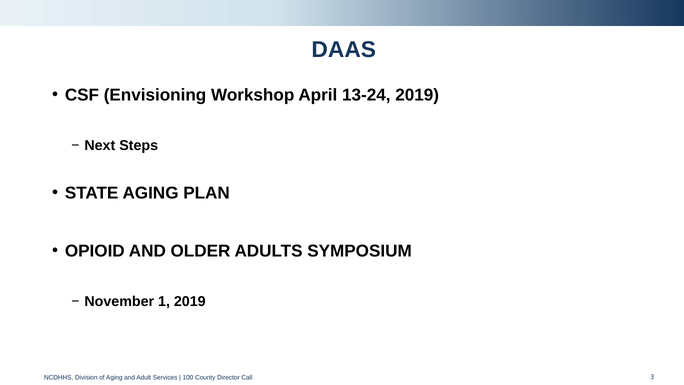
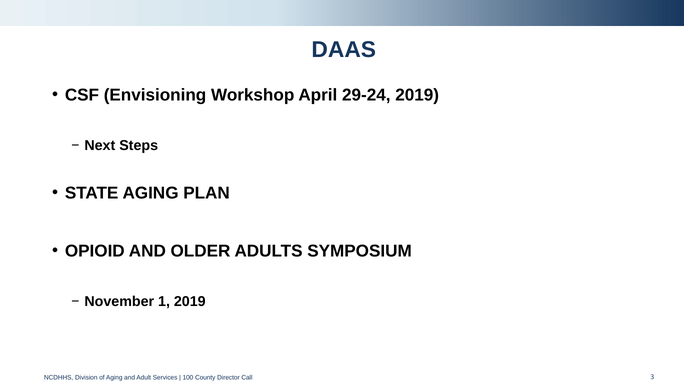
13-24: 13-24 -> 29-24 (366, 95)
